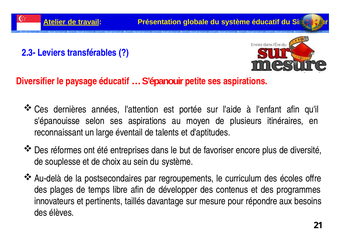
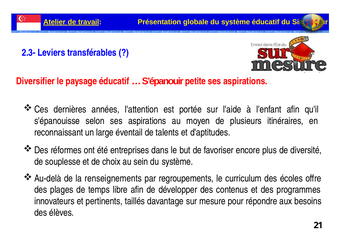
postsecondaires: postsecondaires -> renseignements (113, 178)
